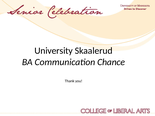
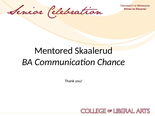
University: University -> Mentored (54, 51)
